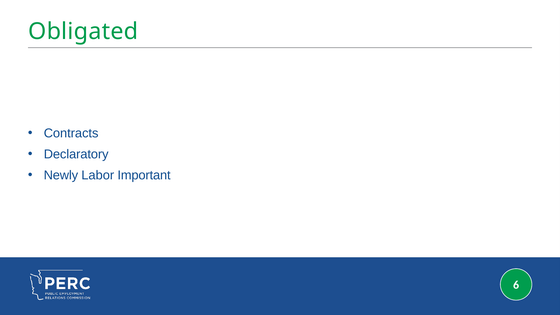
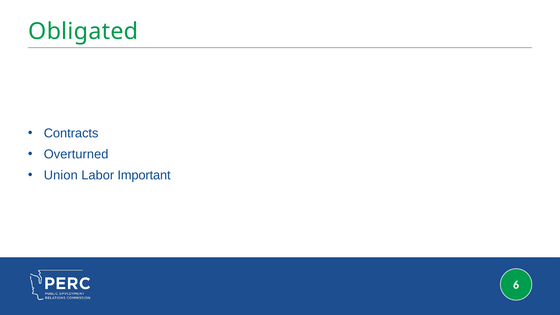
Declaratory: Declaratory -> Overturned (76, 154)
Newly: Newly -> Union (61, 175)
